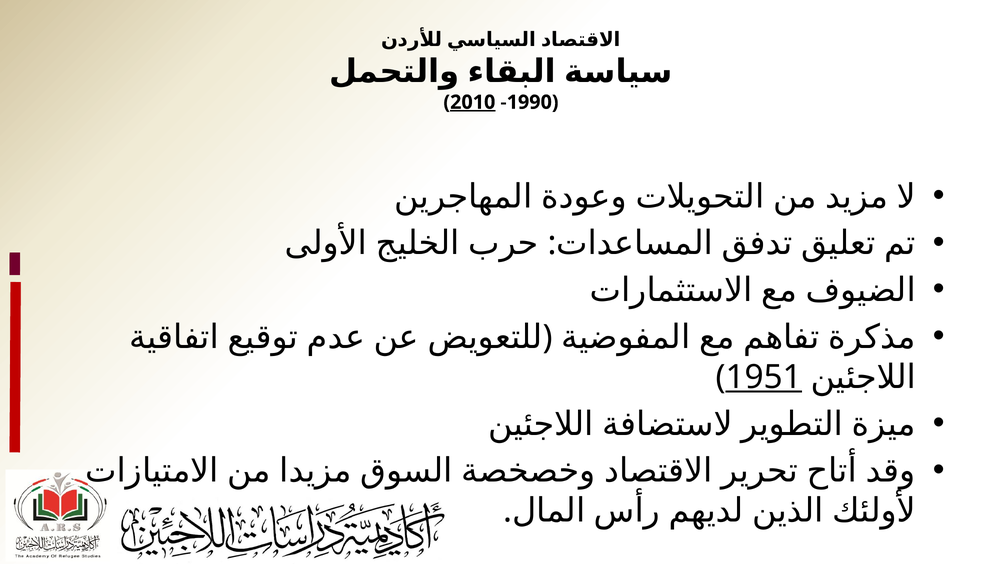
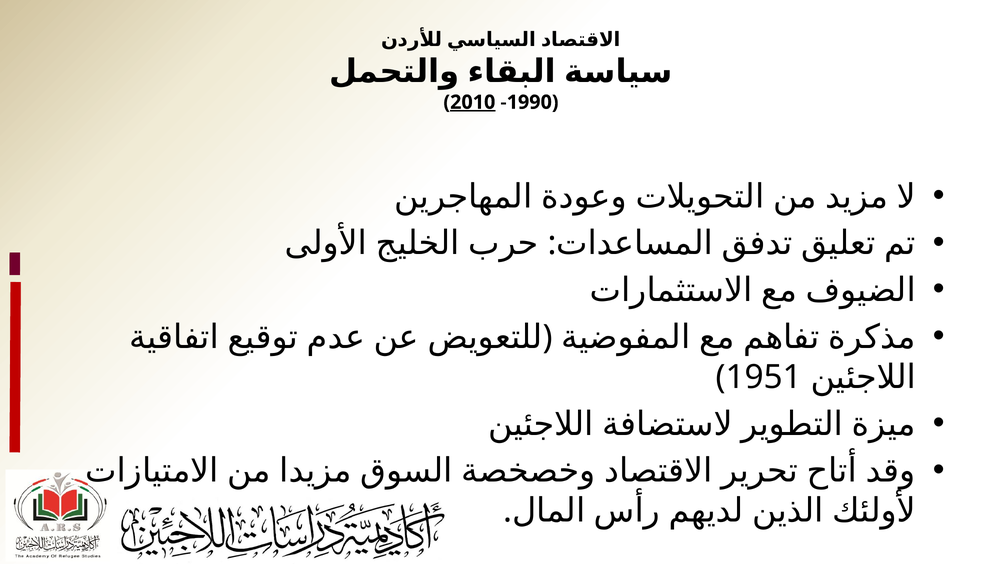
1951 underline: present -> none (764, 377)
